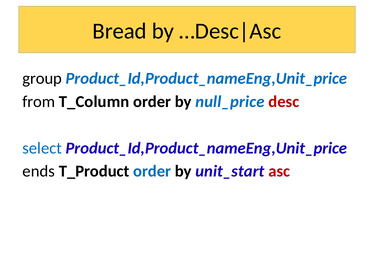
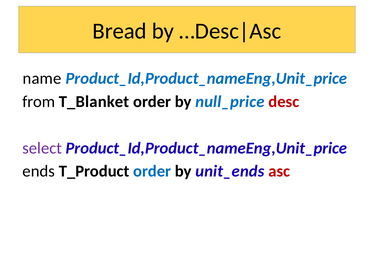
group: group -> name (42, 78)
T_Column: T_Column -> T_Blanket (94, 102)
select colour: blue -> purple (42, 148)
unit_start: unit_start -> unit_ends (230, 172)
